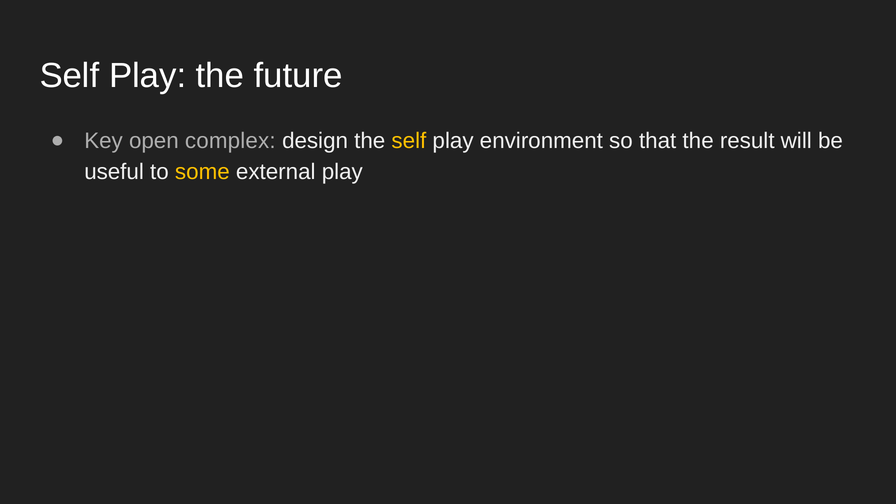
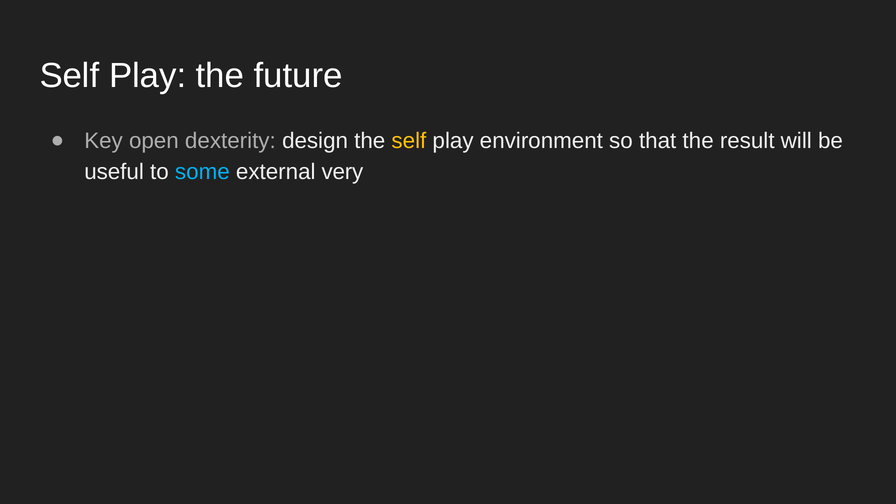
complex: complex -> dexterity (230, 141)
some colour: yellow -> light blue (202, 172)
external play: play -> very (342, 172)
